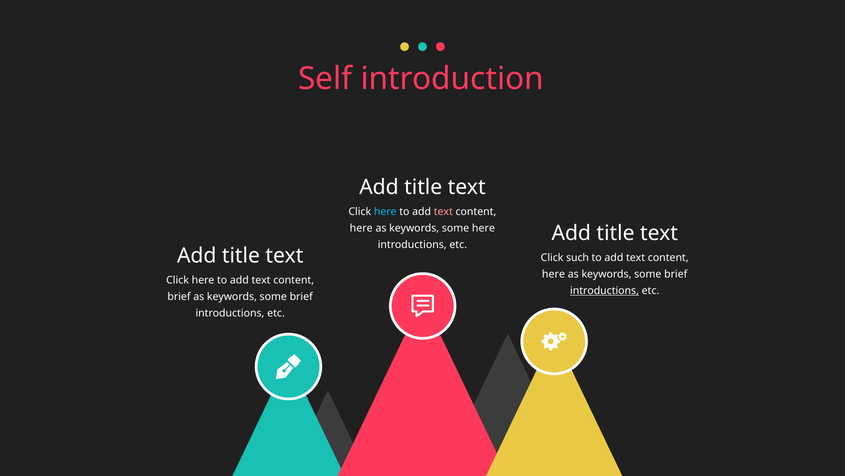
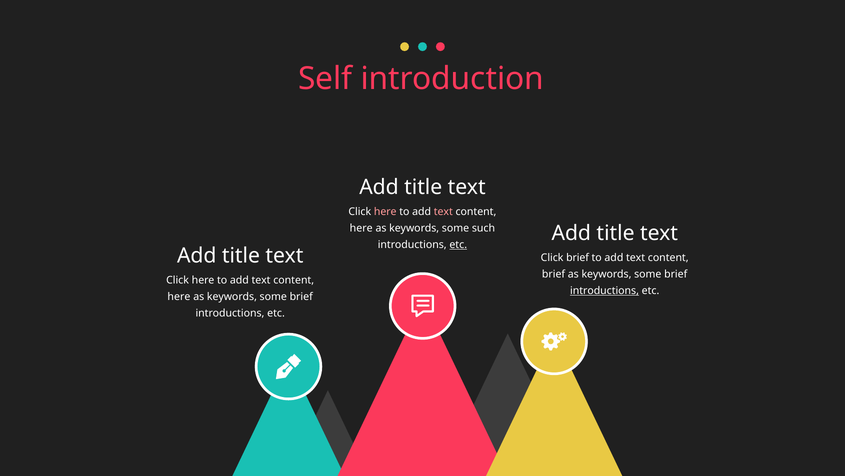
here colour: light blue -> pink (385, 212)
some here: here -> such (483, 228)
etc underline: none -> present (458, 244)
Click such: such -> brief (578, 257)
here: here -> brief (554, 274)
brief: brief -> here (179, 296)
